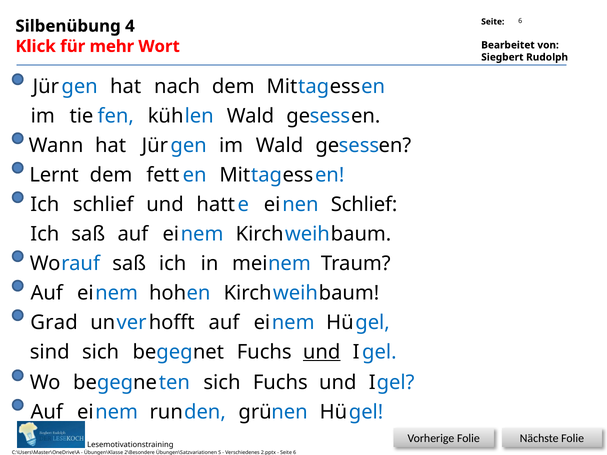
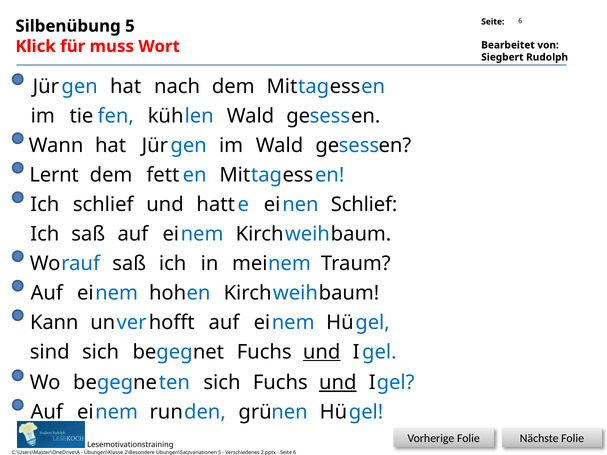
4: 4 -> 5 (130, 26)
mehr: mehr -> muss (112, 46)
Grad: Grad -> Kann (54, 323)
und underline: none -> present (338, 383)
